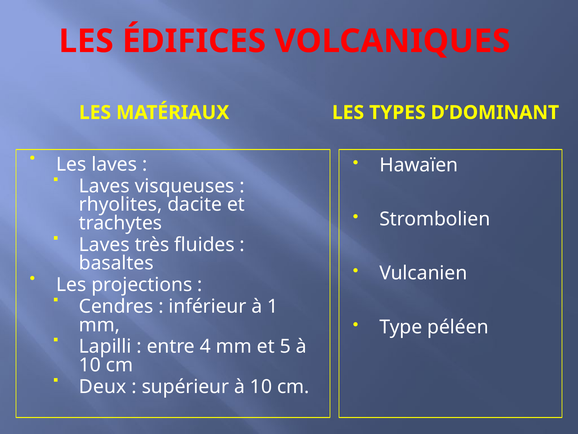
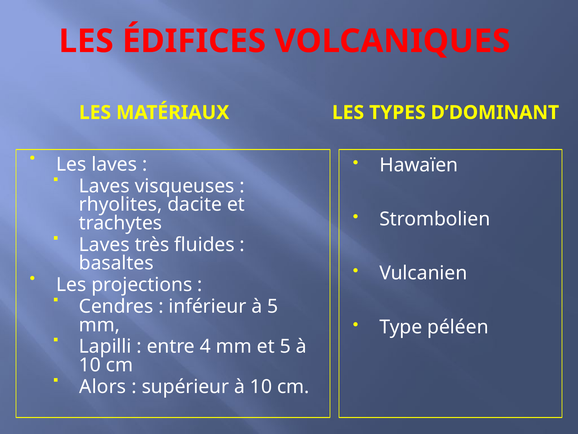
à 1: 1 -> 5 (273, 306)
Deux: Deux -> Alors (103, 386)
